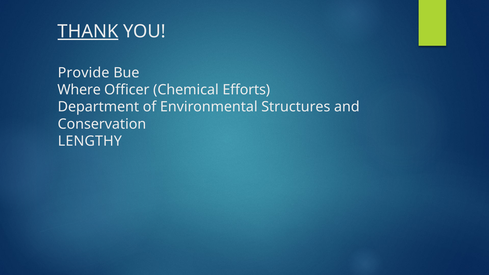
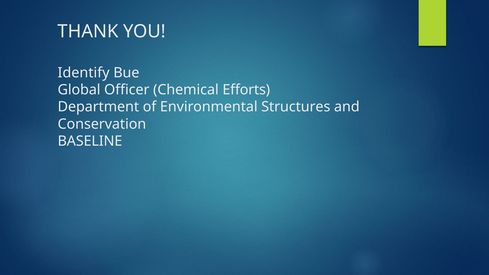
THANK underline: present -> none (88, 31)
Provide: Provide -> Identify (84, 73)
Where: Where -> Global (79, 90)
LENGTHY: LENGTHY -> BASELINE (90, 141)
